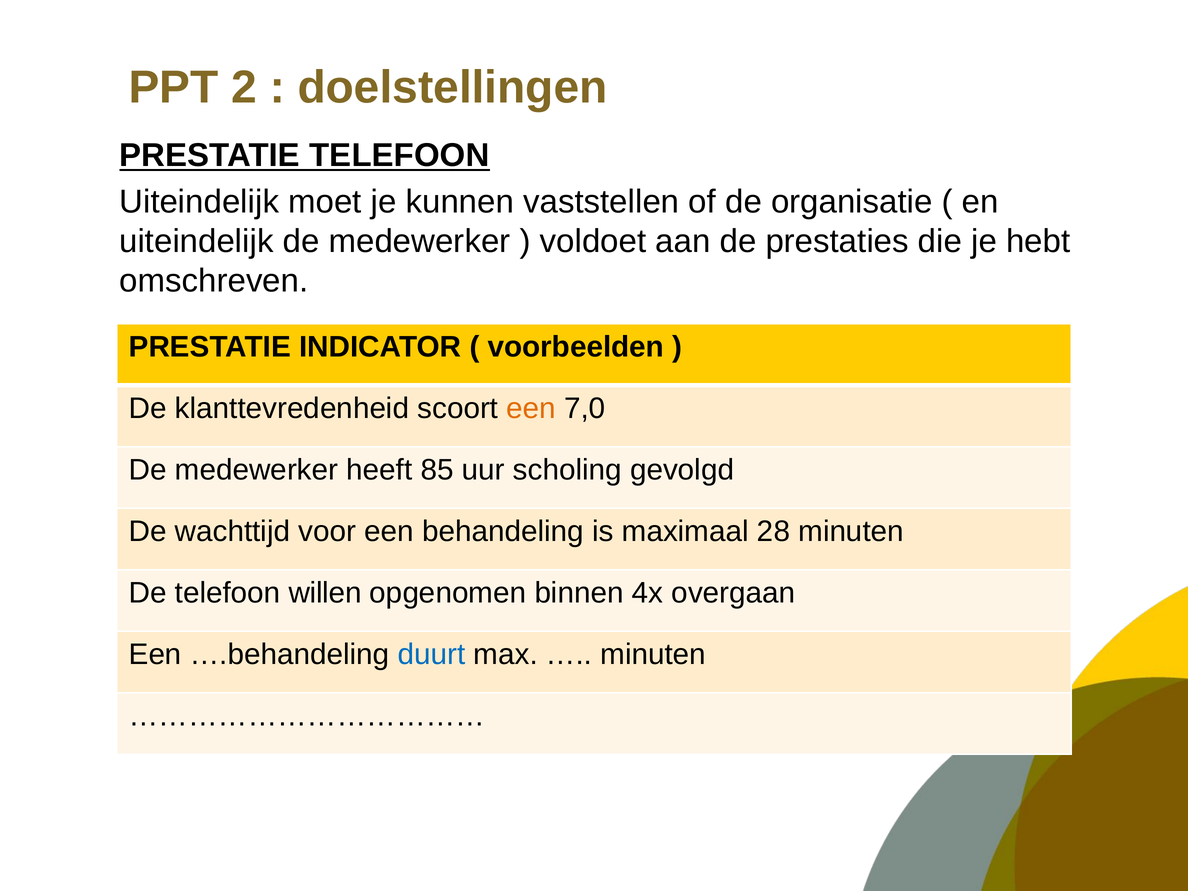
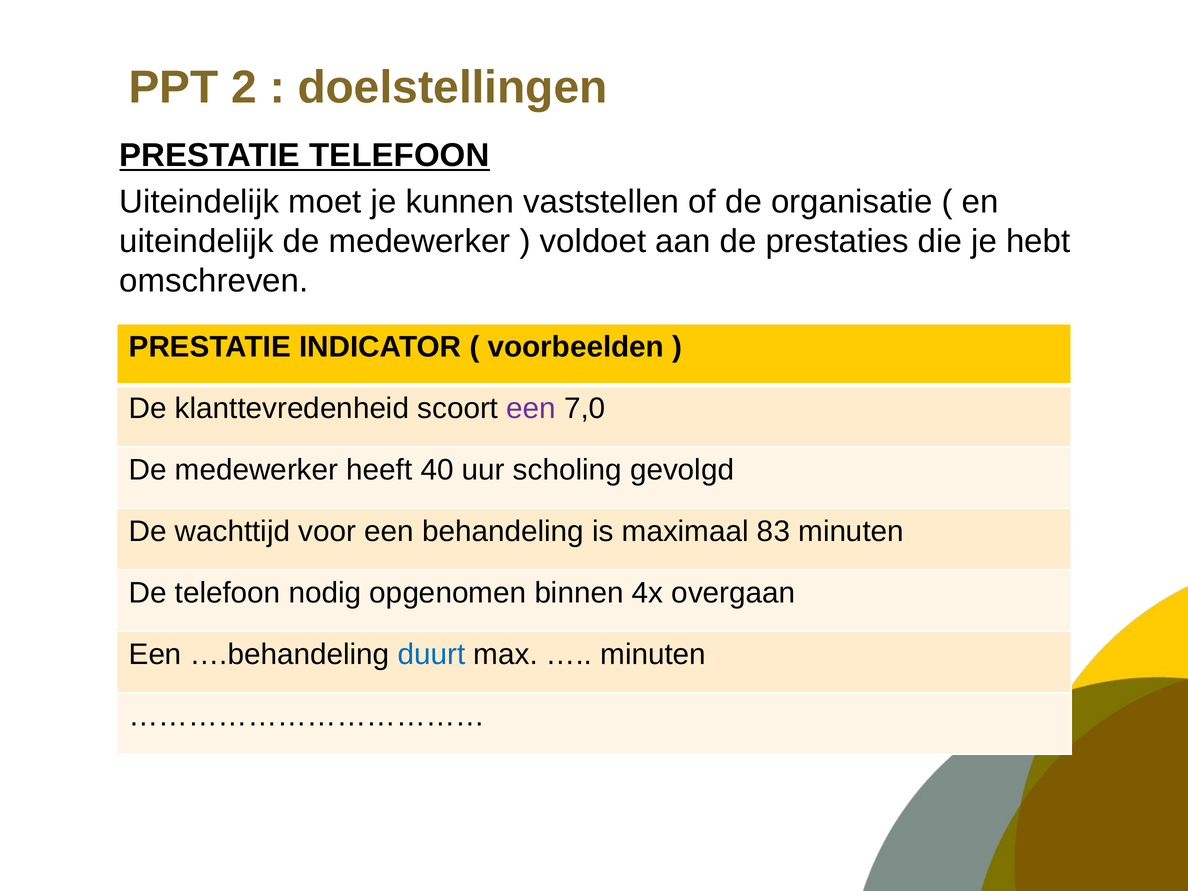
een colour: orange -> purple (531, 408)
85: 85 -> 40 (437, 470)
28: 28 -> 83 (773, 531)
willen: willen -> nodig (325, 593)
